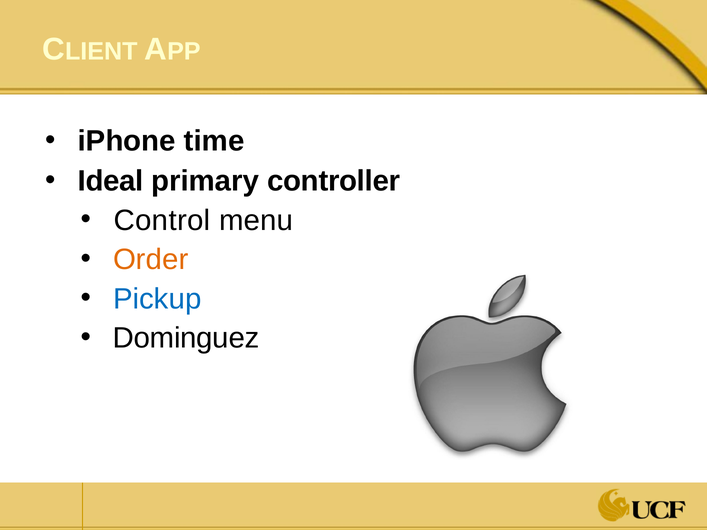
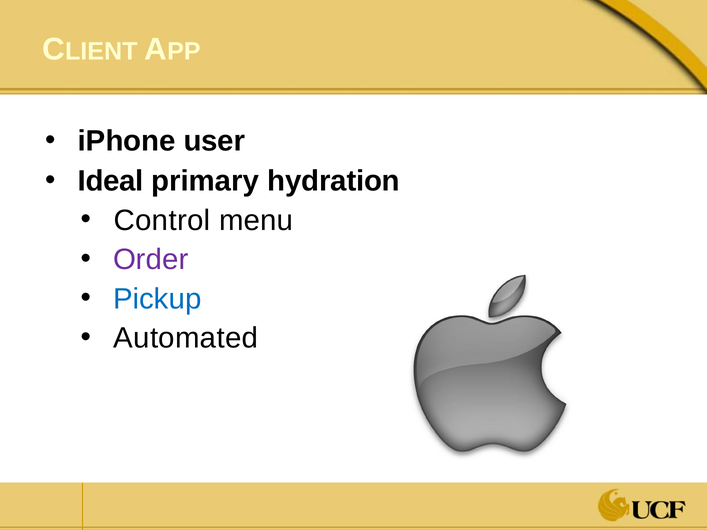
time: time -> user (214, 141)
controller: controller -> hydration (334, 181)
Order colour: orange -> purple (151, 260)
Dominguez: Dominguez -> Automated (186, 338)
